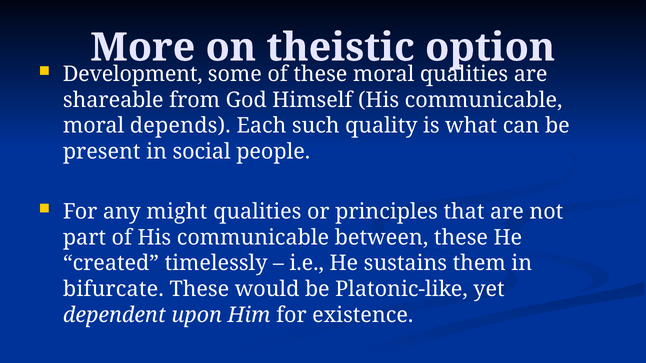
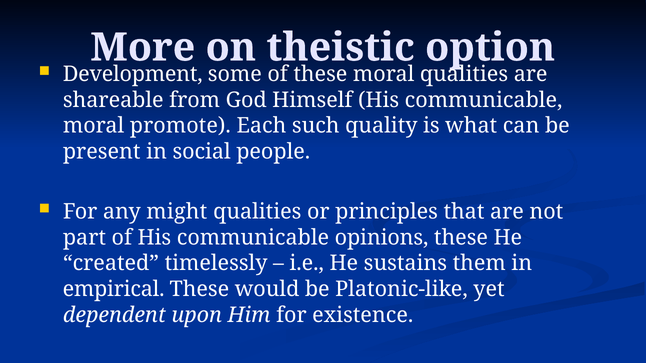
depends: depends -> promote (180, 126)
between: between -> opinions (382, 238)
bifurcate: bifurcate -> empirical (114, 290)
